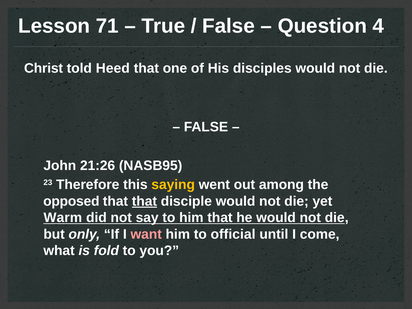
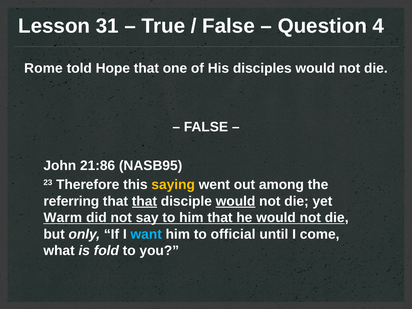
71: 71 -> 31 (107, 26)
Christ: Christ -> Rome (43, 68)
Heed: Heed -> Hope (113, 68)
21:26: 21:26 -> 21:86 (98, 166)
opposed: opposed -> referring (71, 201)
would underline: none -> present (236, 201)
want colour: pink -> light blue (146, 234)
